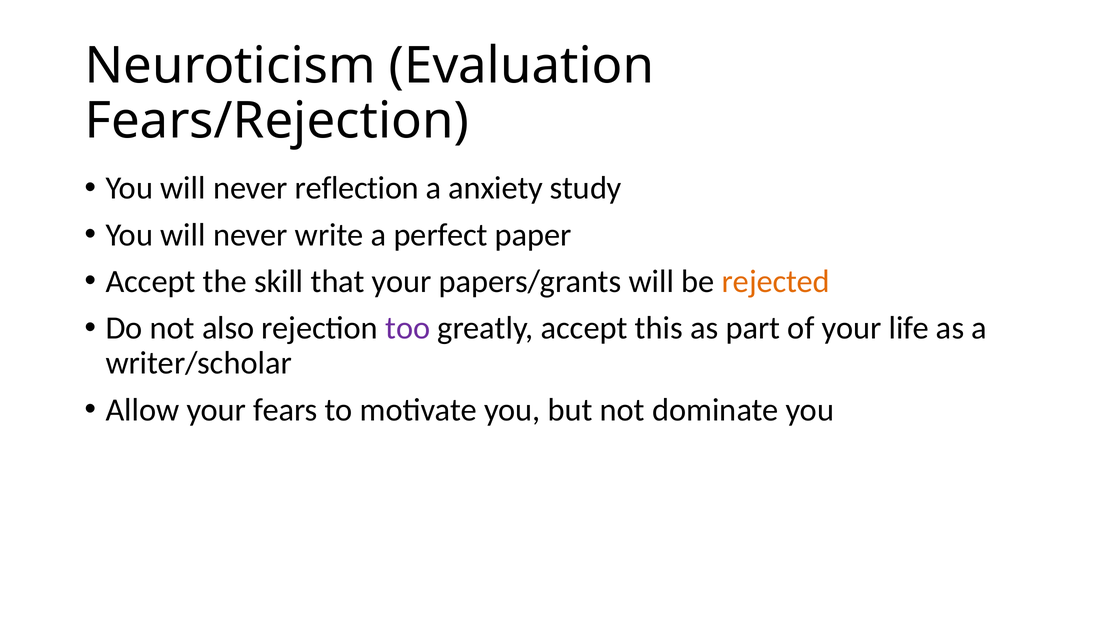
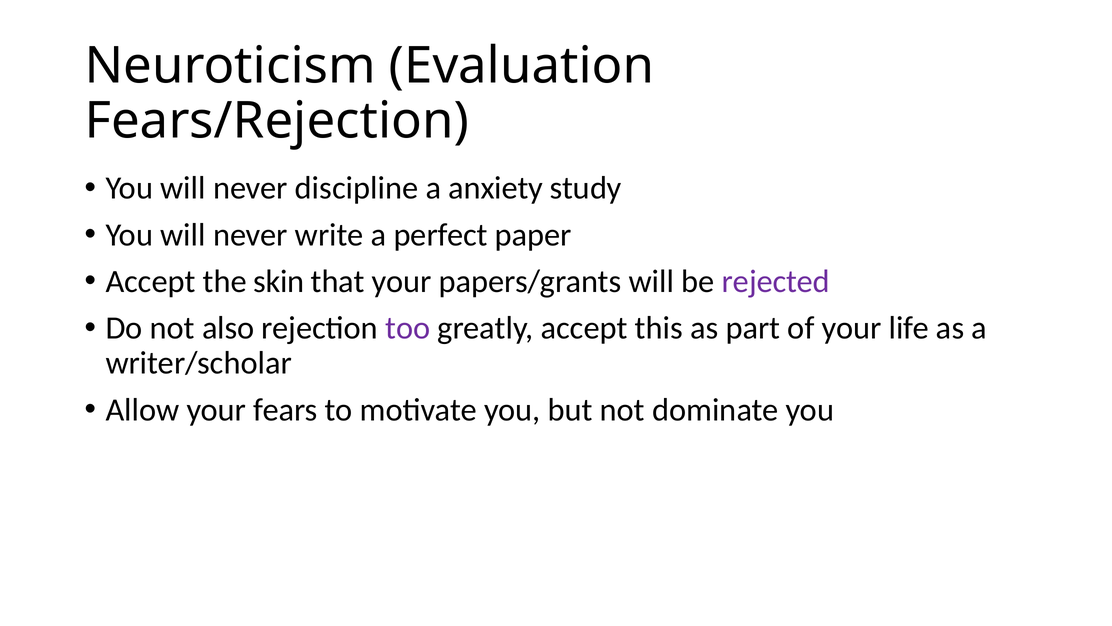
reflection: reflection -> discipline (357, 188)
skill: skill -> skin (279, 281)
rejected colour: orange -> purple (776, 281)
